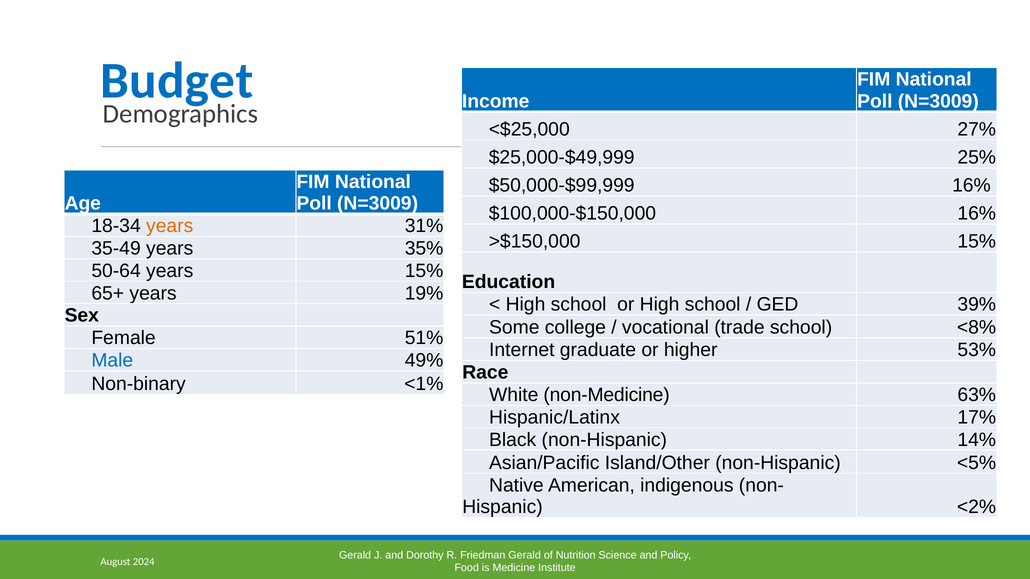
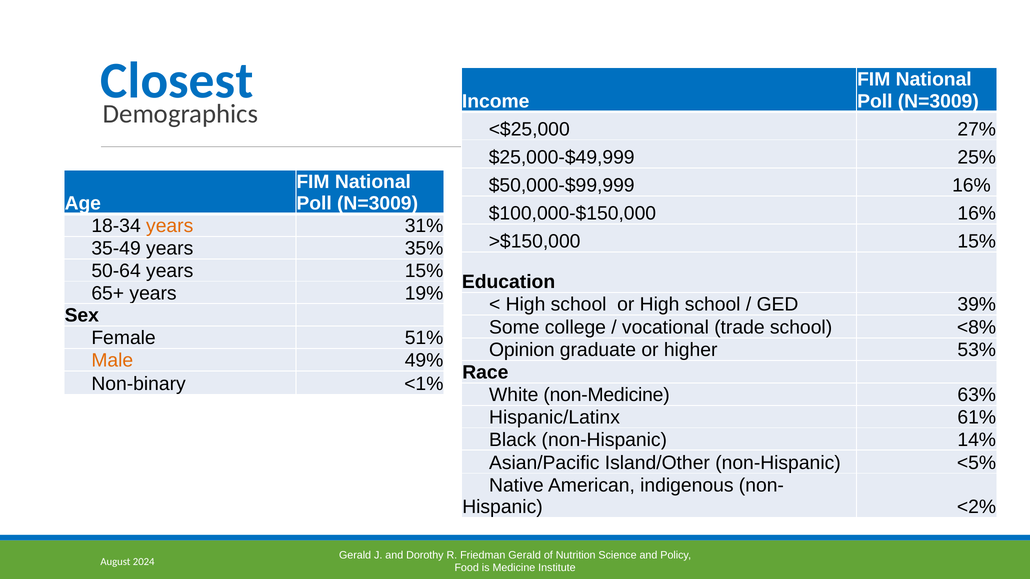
Budget: Budget -> Closest (177, 81)
Internet: Internet -> Opinion (522, 350)
Male colour: blue -> orange (112, 361)
17%: 17% -> 61% (977, 418)
